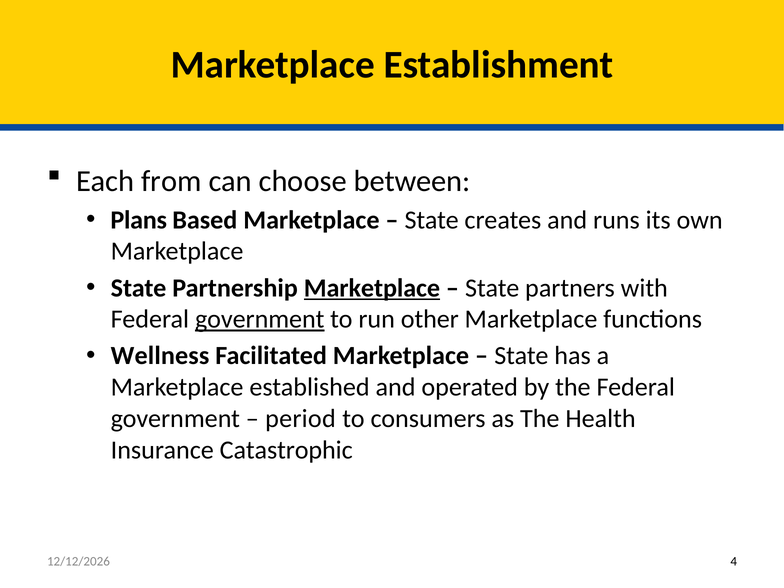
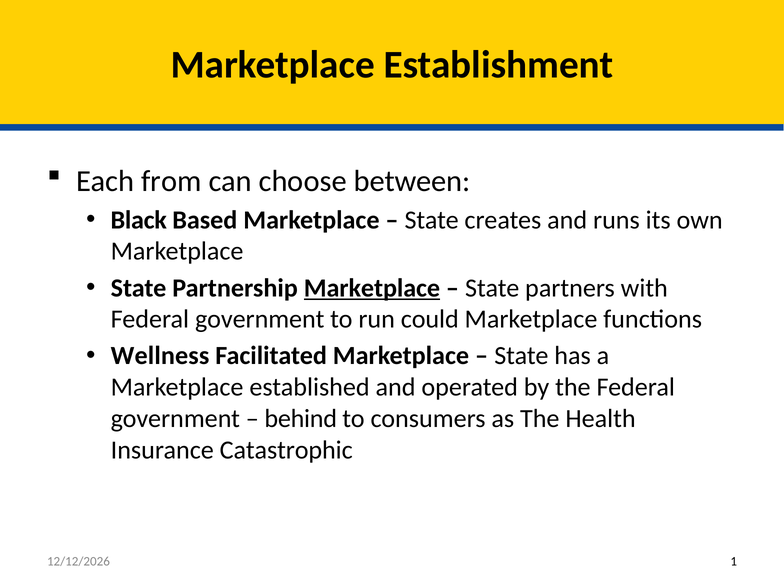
Plans: Plans -> Black (139, 220)
government underline: present -> none (260, 319)
other: other -> could (430, 319)
period: period -> behind (301, 419)
4: 4 -> 1 (734, 561)
